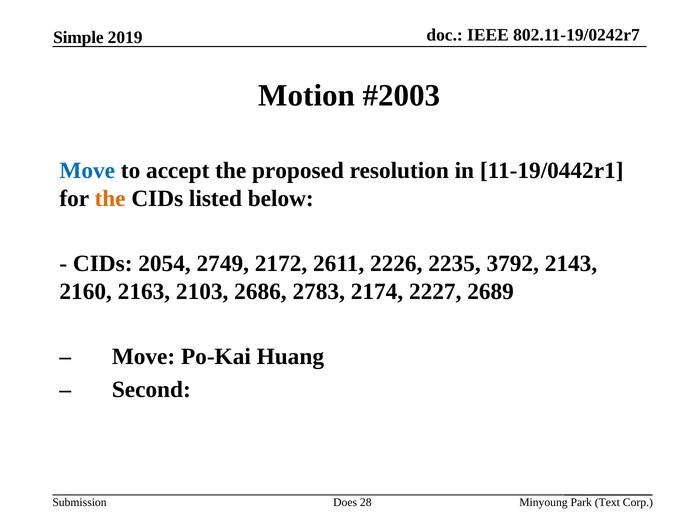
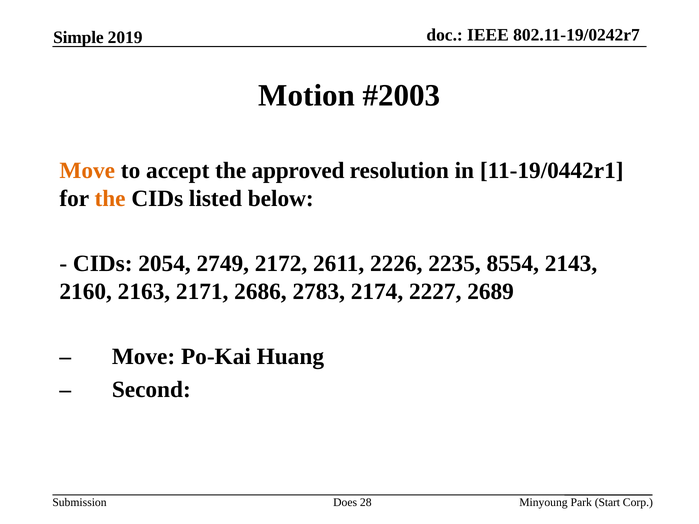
Move colour: blue -> orange (87, 171)
proposed: proposed -> approved (298, 171)
3792: 3792 -> 8554 (513, 264)
2103: 2103 -> 2171 (202, 292)
Text: Text -> Start (607, 503)
